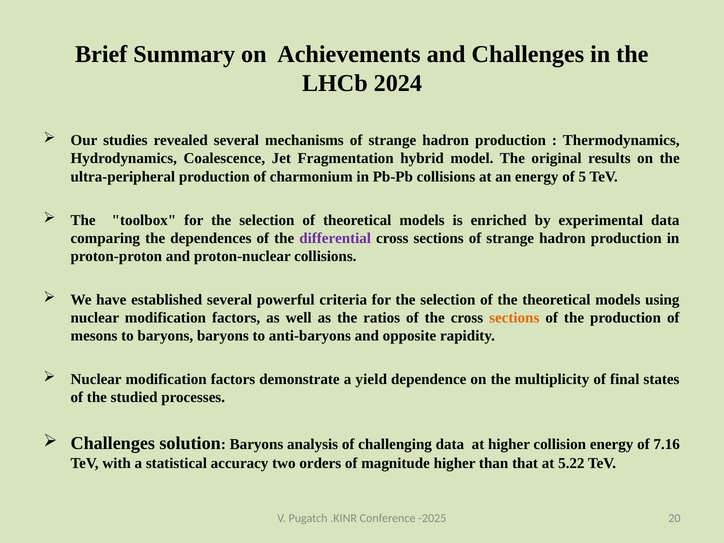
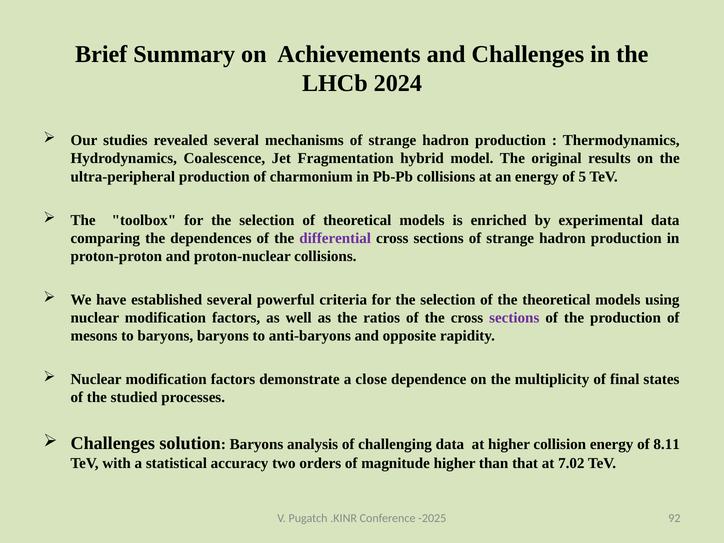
sections colour: orange -> purple (514, 318)
yield: yield -> close (371, 379)
7.16: 7.16 -> 8.11 (667, 445)
5.22: 5.22 -> 7.02 (571, 463)
20: 20 -> 92 (674, 518)
